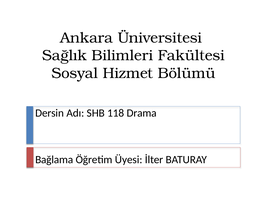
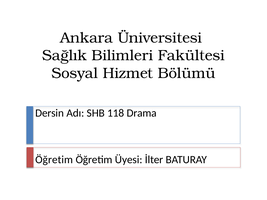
Bağlama: Bağlama -> Öğretim (54, 160)
